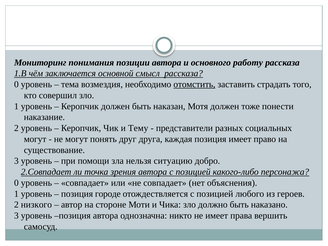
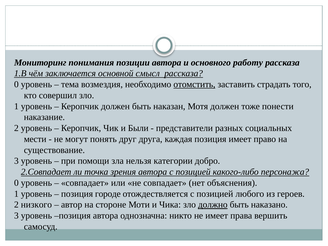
Тему: Тему -> Были (138, 128)
могут: могут -> мести (35, 139)
ситуацию: ситуацию -> категории (173, 161)
должно underline: none -> present (213, 205)
